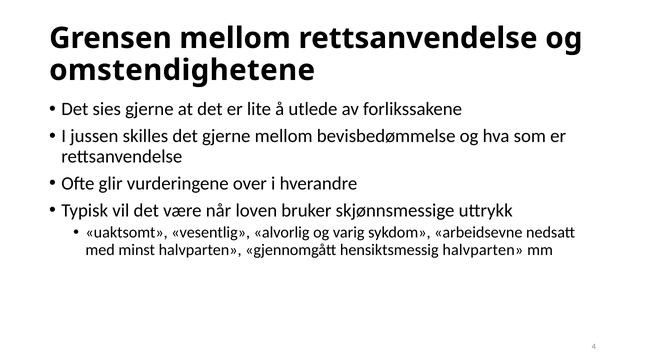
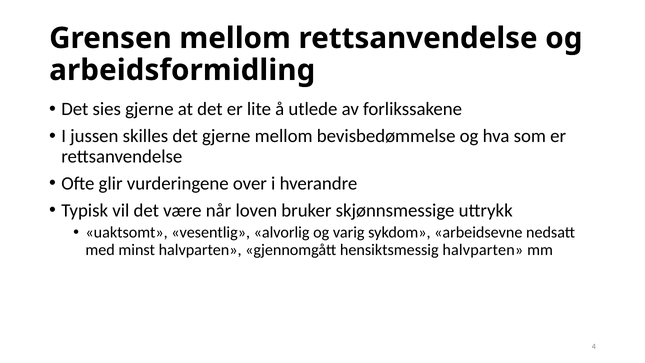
omstendighetene: omstendighetene -> arbeidsformidling (182, 70)
